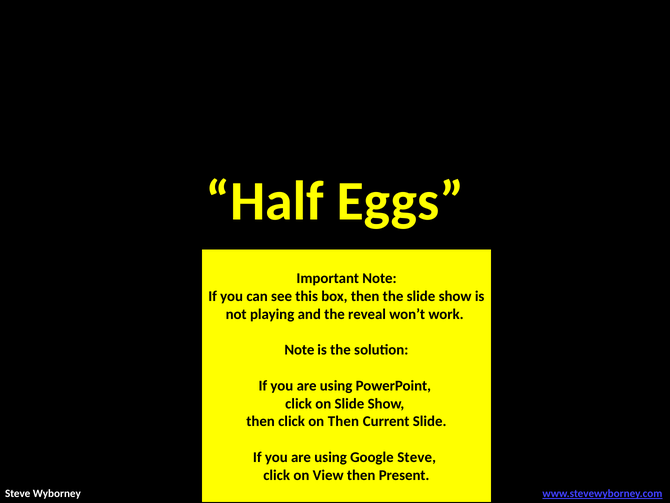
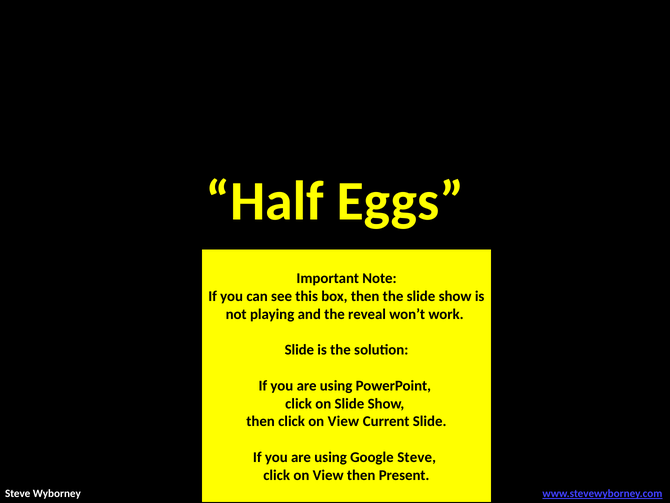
Note: Note -> Slide (299, 350)
then click on Then: Then -> View (343, 421)
